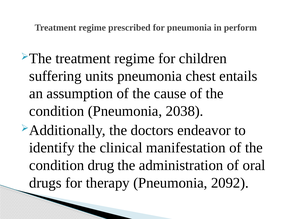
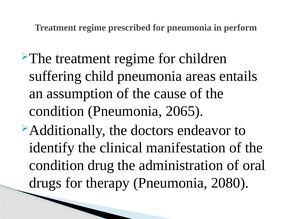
units: units -> child (99, 76)
chest: chest -> areas (201, 76)
2038: 2038 -> 2065 (185, 111)
2092: 2092 -> 2080 (230, 183)
